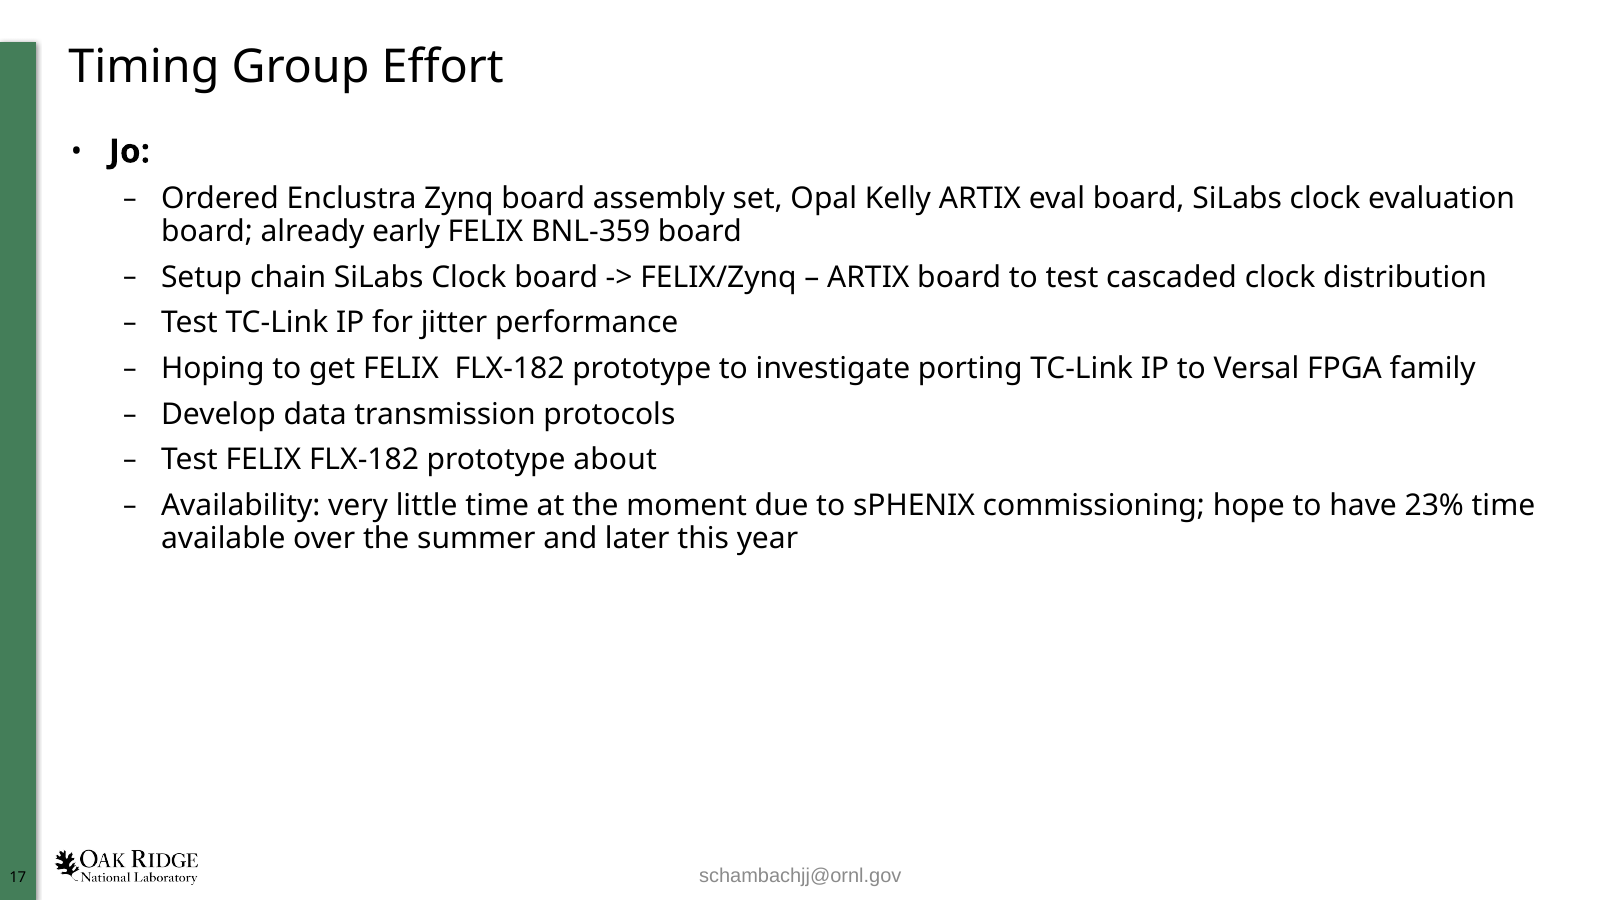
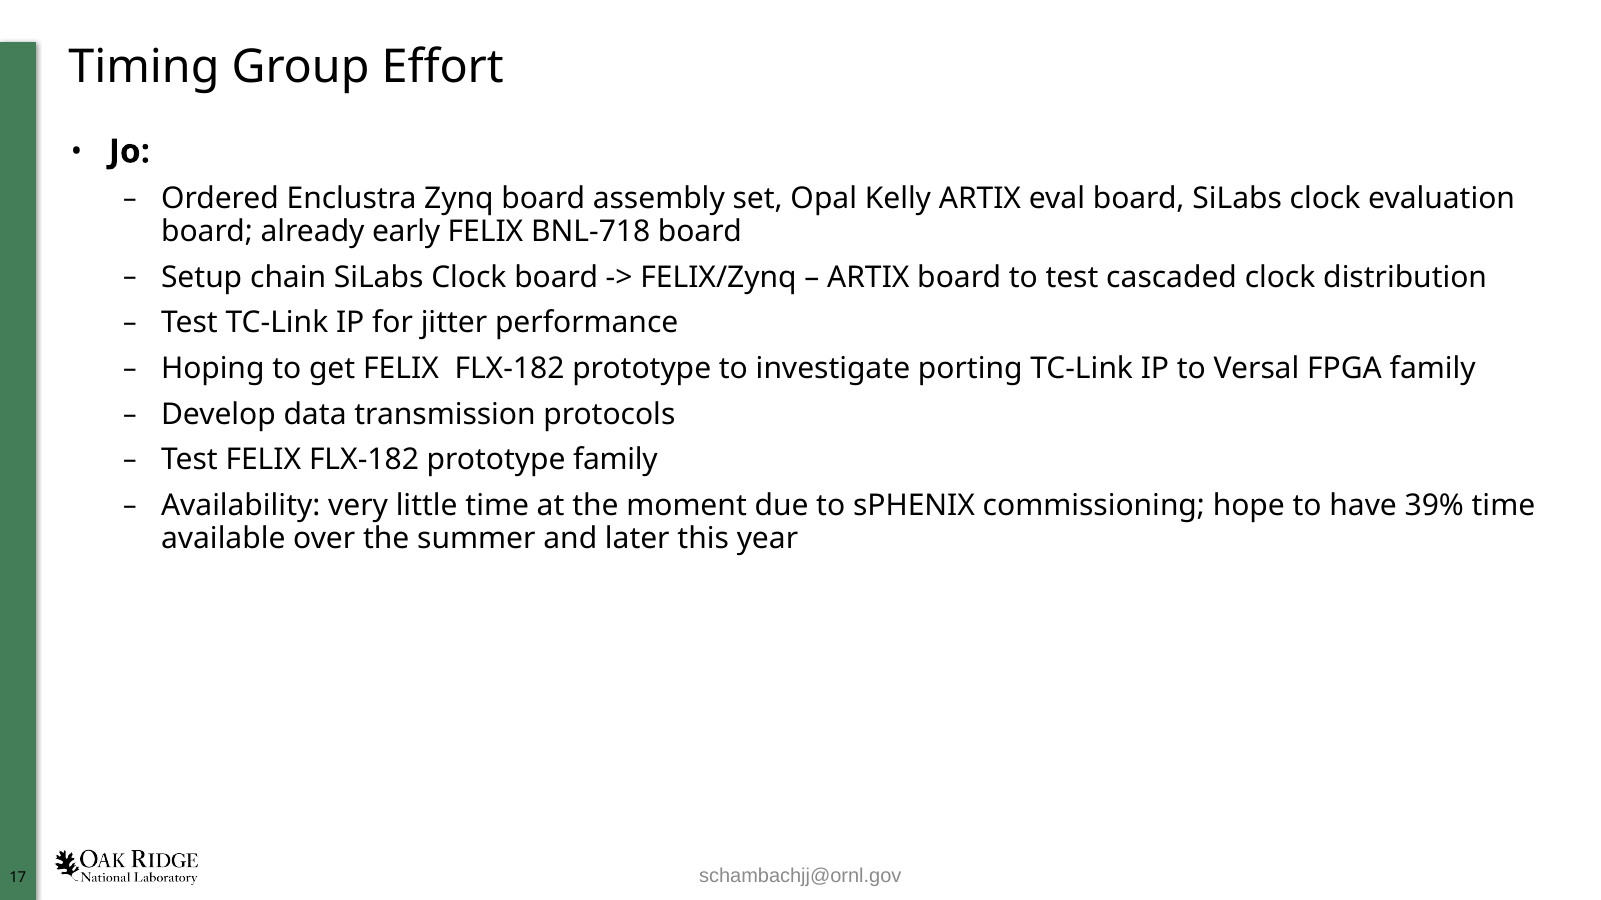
BNL-359: BNL-359 -> BNL-718 (591, 232)
prototype about: about -> family (615, 460)
23%: 23% -> 39% (1434, 506)
